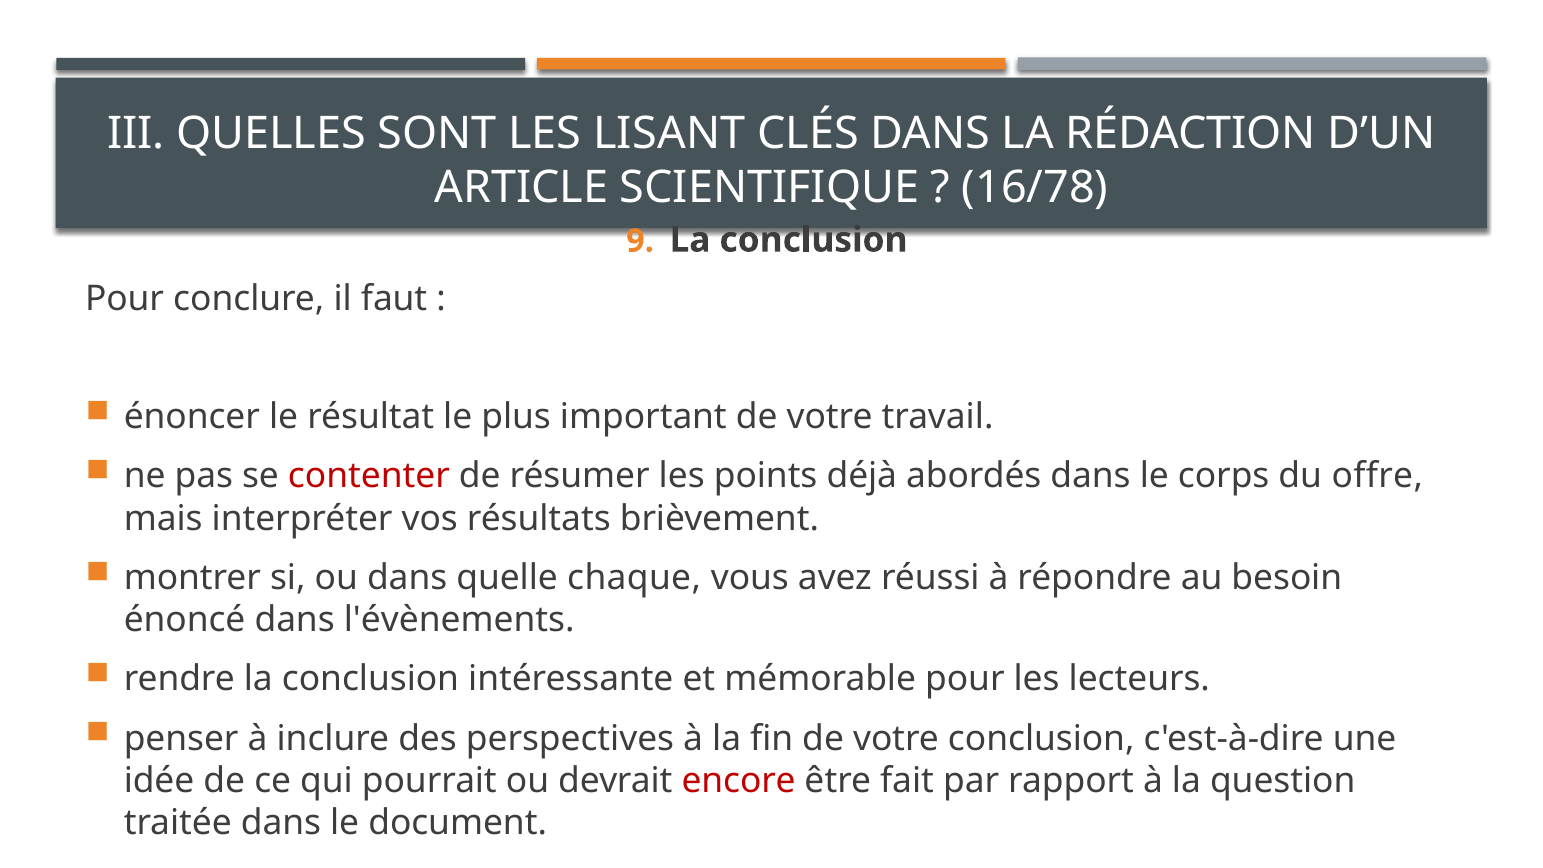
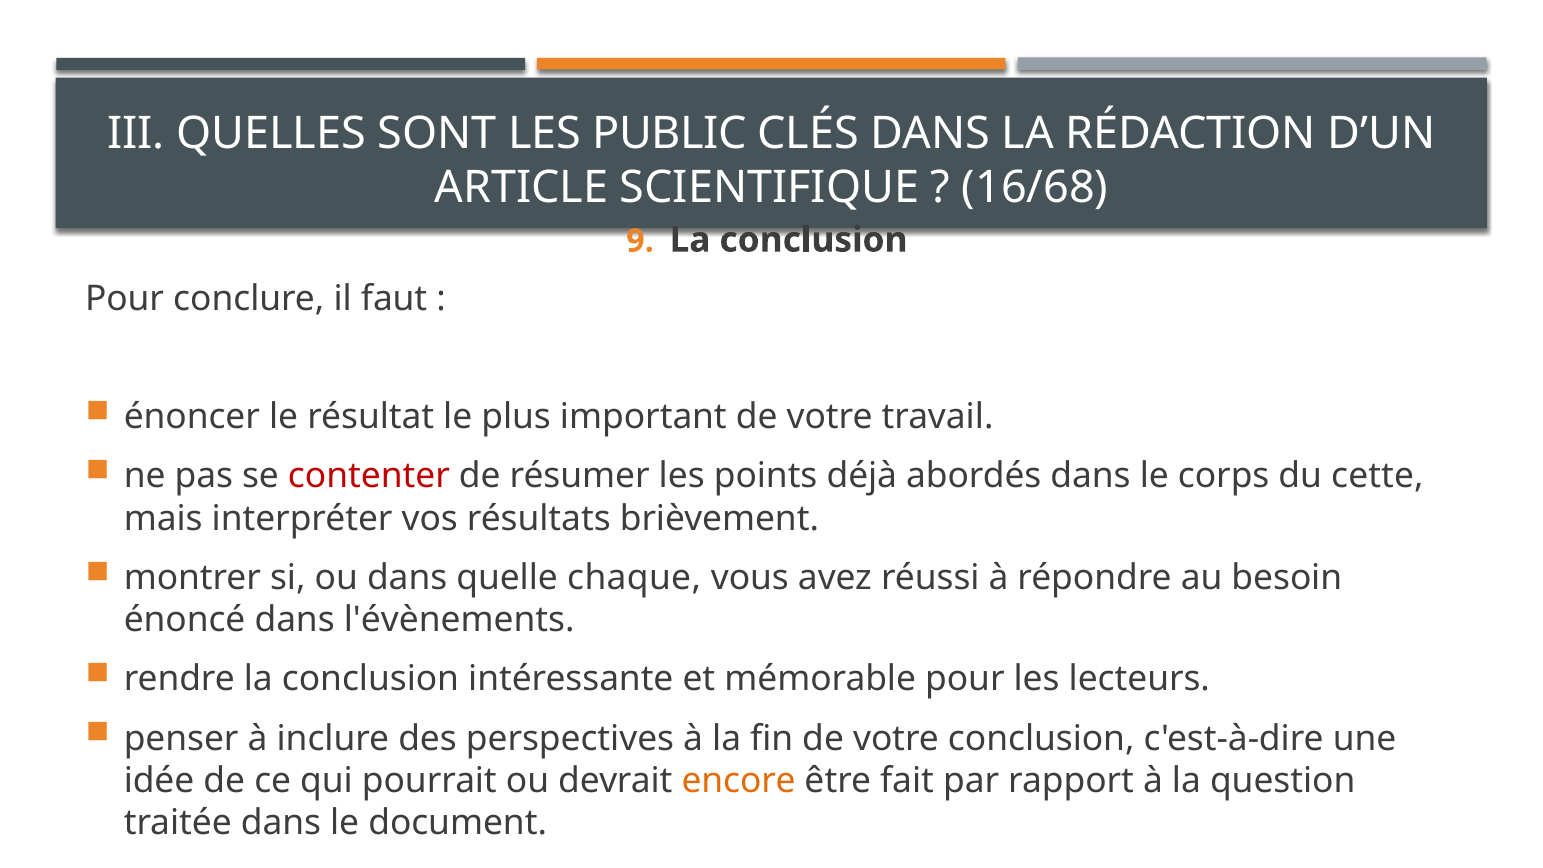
LISANT: LISANT -> PUBLIC (670, 134)
16/78: 16/78 -> 16/68 (1035, 187)
offre: offre -> cette (1377, 476)
encore colour: red -> orange (739, 781)
